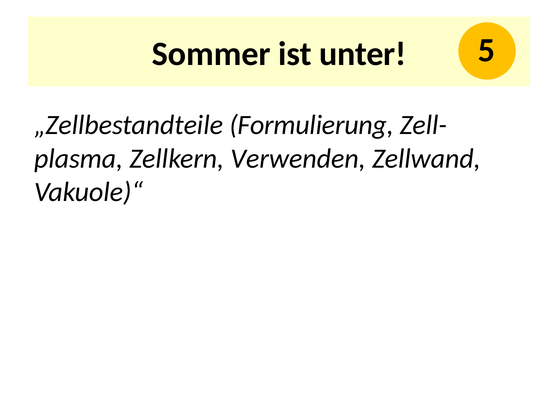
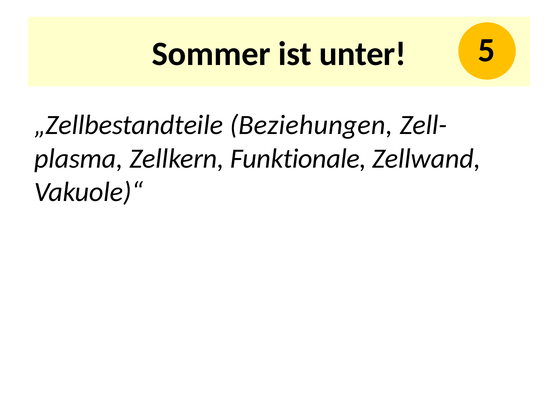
Formulierung: Formulierung -> Beziehungen (311, 125)
Verwenden: Verwenden -> Funktionale (298, 159)
